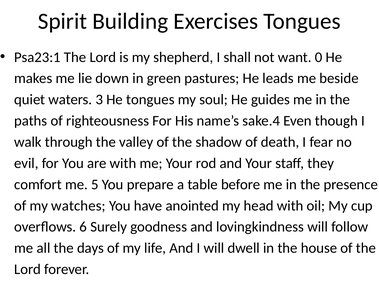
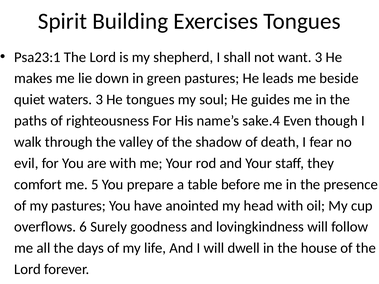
want 0: 0 -> 3 (319, 57)
my watches: watches -> pastures (79, 206)
